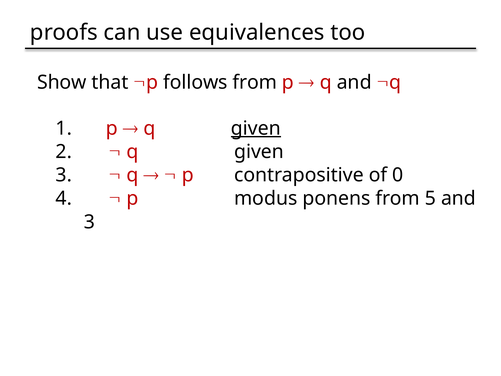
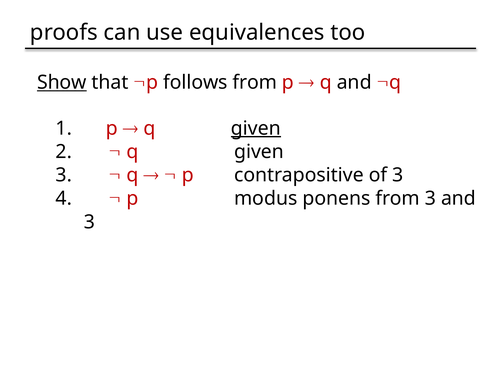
Show underline: none -> present (62, 82)
of 0: 0 -> 3 (398, 175)
from 5: 5 -> 3 (430, 198)
